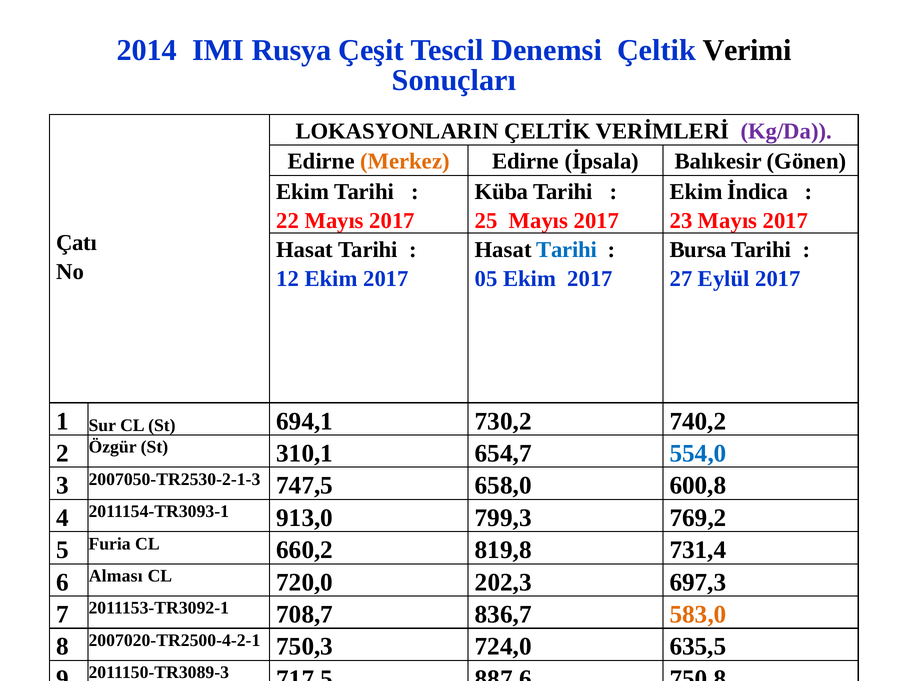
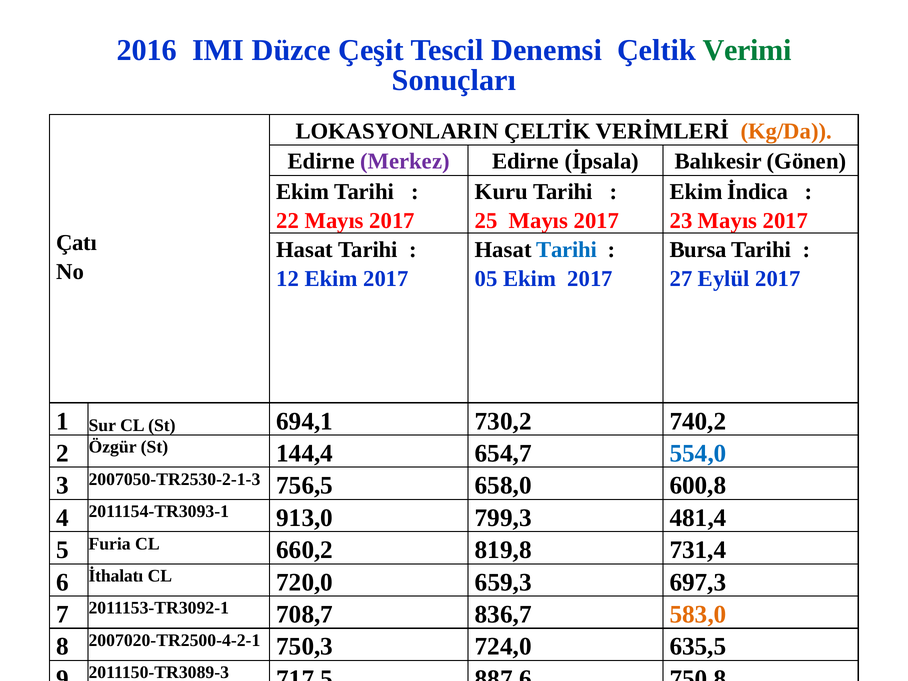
2014: 2014 -> 2016 (147, 50)
Rusya: Rusya -> Düzce (291, 50)
Verimi colour: black -> green (747, 50)
Kg/Da colour: purple -> orange (786, 131)
Merkez colour: orange -> purple (405, 161)
Küba: Küba -> Kuru (501, 192)
310,1: 310,1 -> 144,4 (305, 453)
747,5: 747,5 -> 756,5 (305, 486)
769,2: 769,2 -> 481,4 (698, 518)
Alması: Alması -> İthalatı (116, 576)
202,3: 202,3 -> 659,3 (503, 582)
